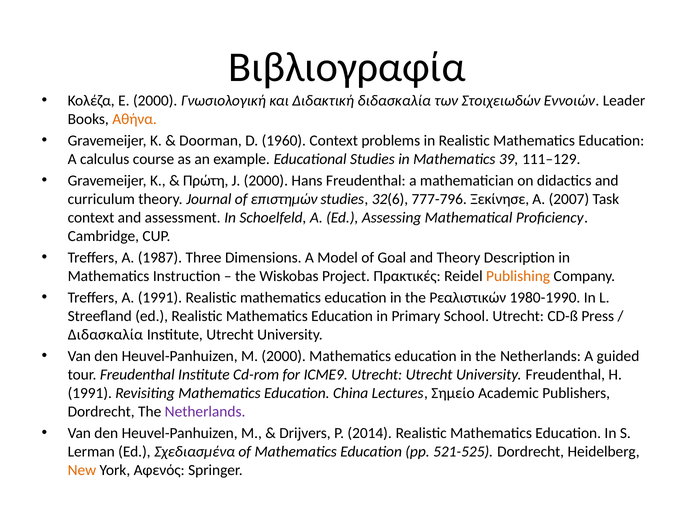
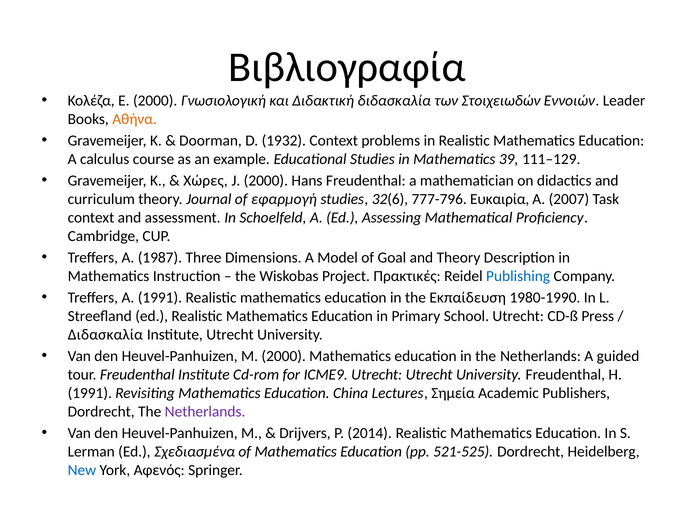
1960: 1960 -> 1932 (284, 141)
Πρώτη: Πρώτη -> Χώρες (205, 181)
επιστημών: επιστημών -> εφαρμογή (284, 199)
Ξεκίνησε: Ξεκίνησε -> Ευκαιρία (500, 199)
Publishing colour: orange -> blue (518, 276)
Ρεαλιστικών: Ρεαλιστικών -> Εκπαίδευση (468, 298)
Σημείο: Σημείο -> Σημεία (453, 393)
New colour: orange -> blue (82, 471)
